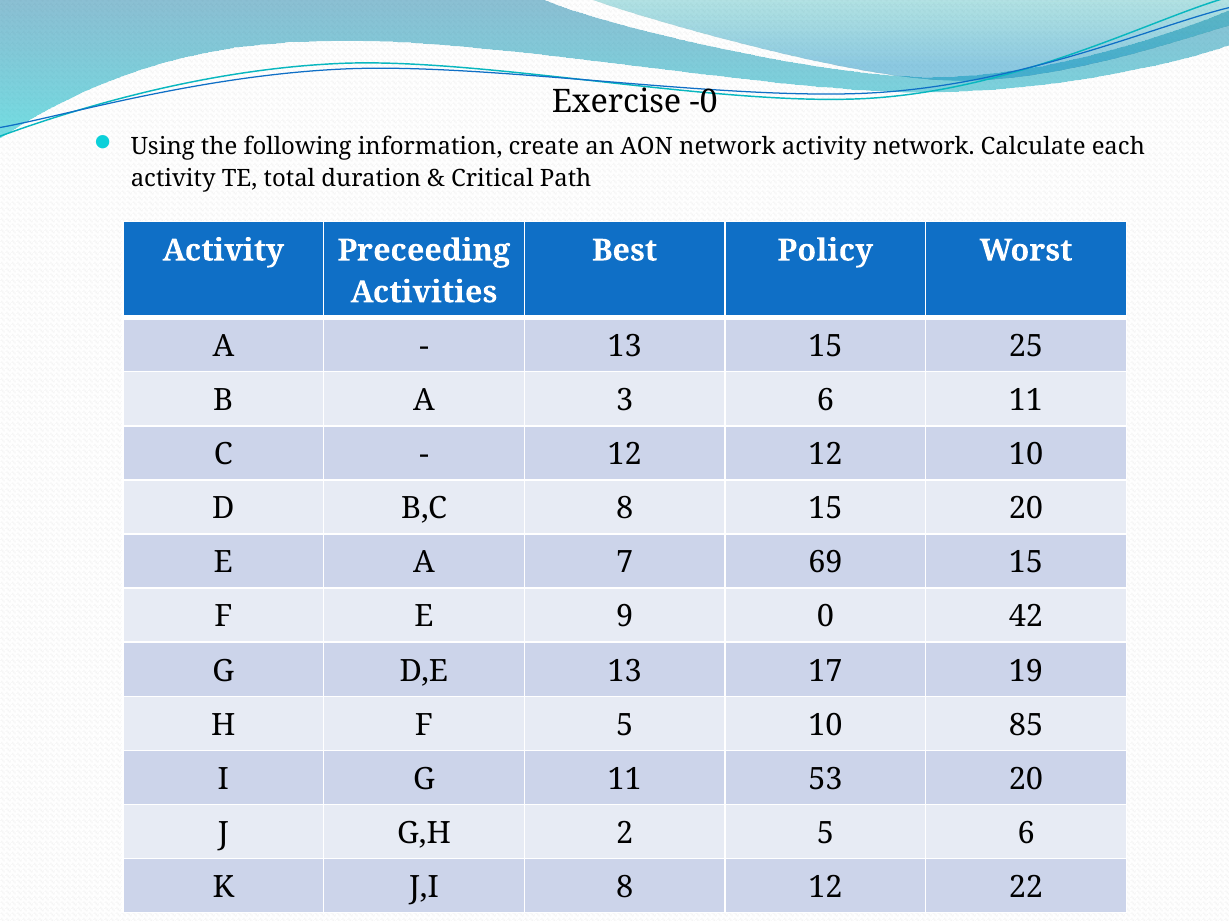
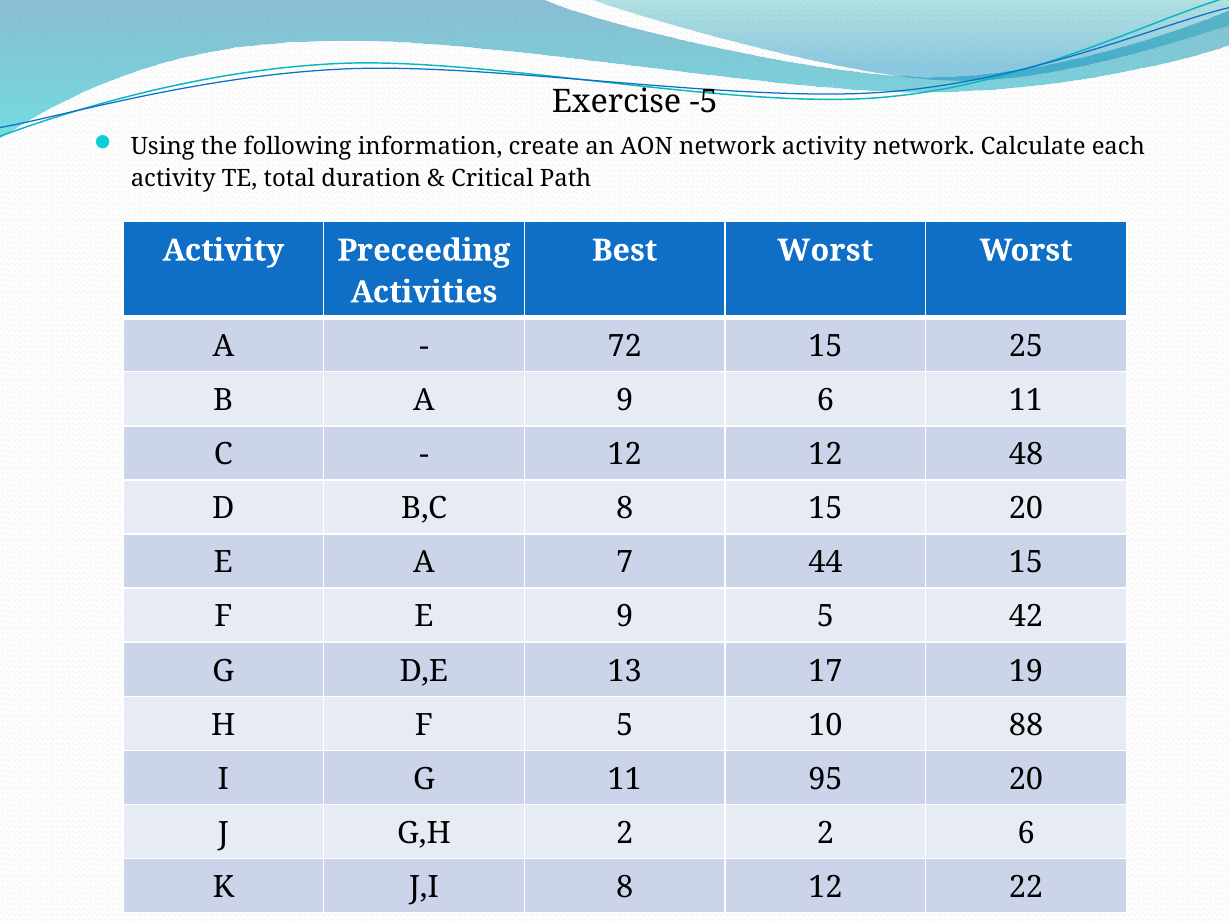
-0: -0 -> -5 (704, 102)
Best Policy: Policy -> Worst (825, 251)
13: 13 -> 72 (625, 347)
A 3: 3 -> 9 (625, 401)
12 10: 10 -> 48 (1026, 455)
69: 69 -> 44 (825, 563)
9 0: 0 -> 5 (825, 617)
85: 85 -> 88 (1026, 726)
53: 53 -> 95 (825, 780)
2 5: 5 -> 2 (825, 834)
